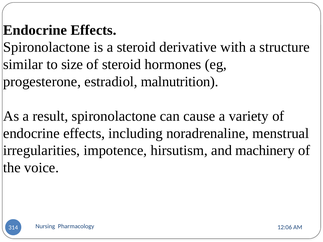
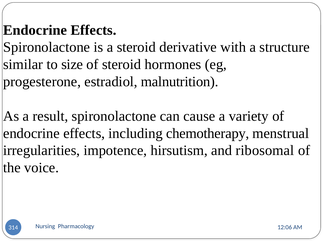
noradrenaline: noradrenaline -> chemotherapy (208, 133)
machinery: machinery -> ribosomal (265, 151)
